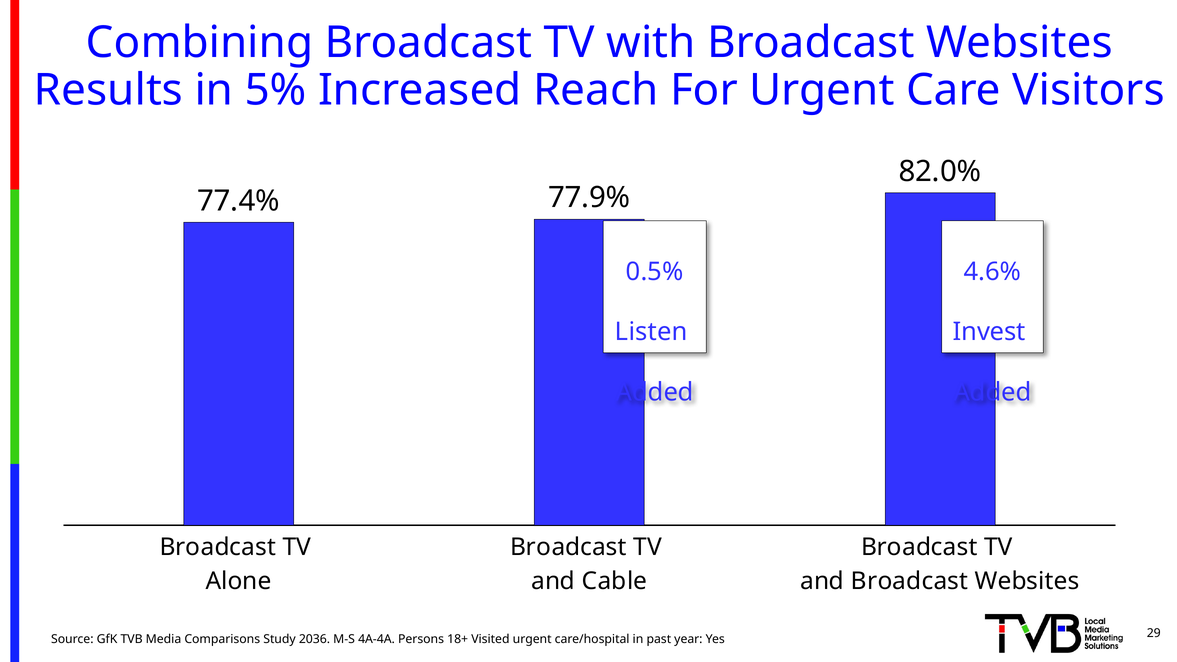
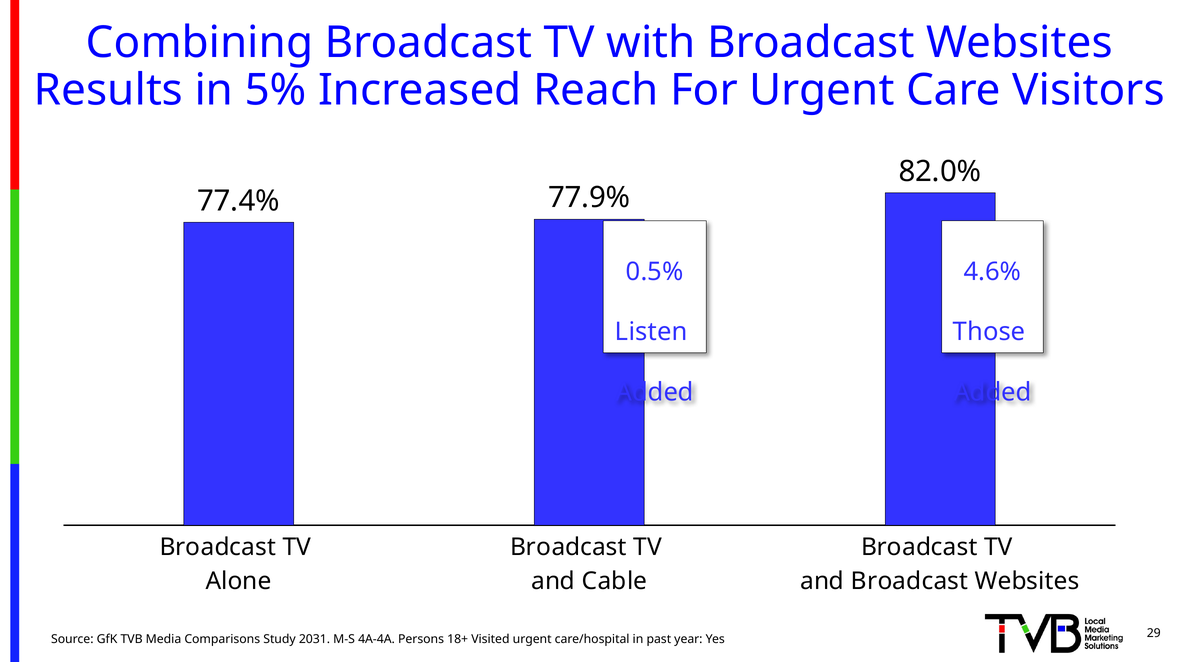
Invest: Invest -> Those (989, 332)
2036: 2036 -> 2031 (314, 639)
